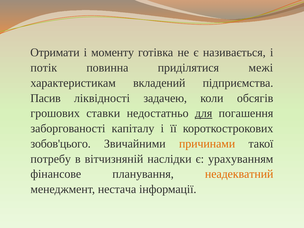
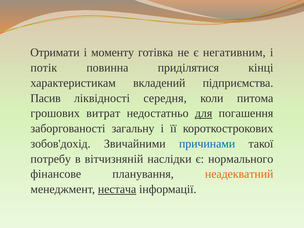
називається: називається -> негативним (234, 53)
межі: межі -> кінці (261, 68)
задачею: задачею -> середня (165, 98)
обсягів: обсягів -> питома (255, 98)
ставки: ставки -> витрат (103, 113)
капіталу: капіталу -> загальну (133, 129)
зобов'цього: зобов'цього -> зобов'дохід (61, 144)
причинами colour: orange -> blue (207, 144)
урахуванням: урахуванням -> нормального (241, 159)
нестача underline: none -> present (117, 189)
